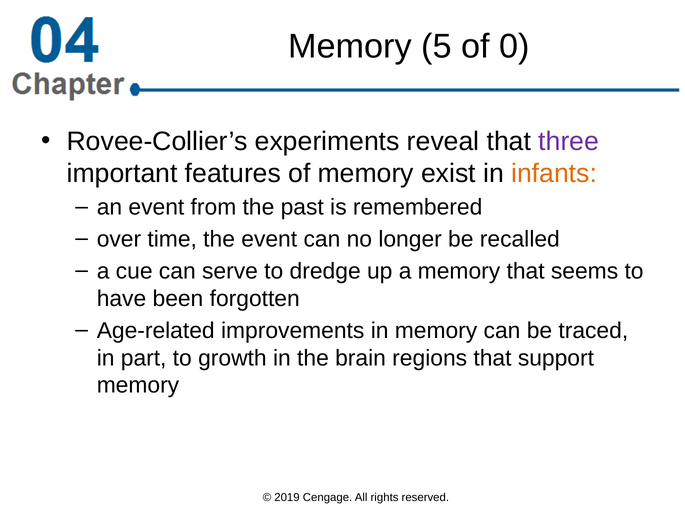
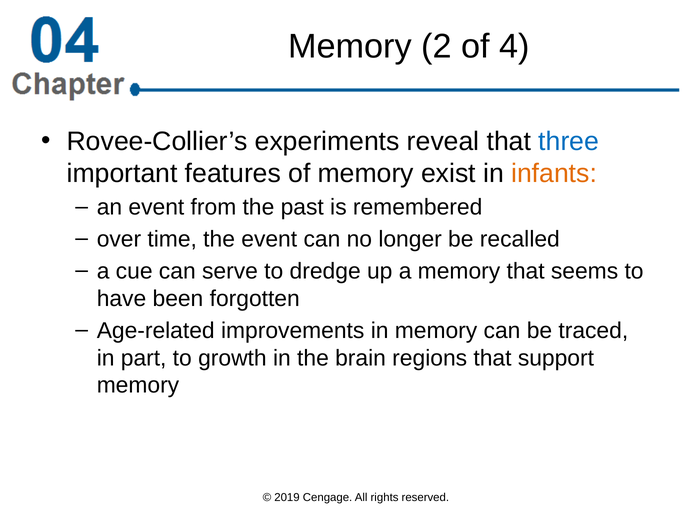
5: 5 -> 2 (436, 47)
0: 0 -> 4 (514, 47)
three colour: purple -> blue (569, 141)
